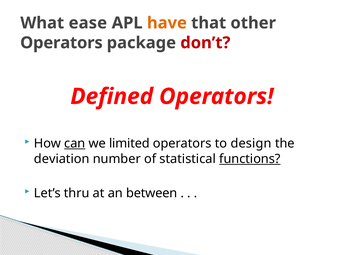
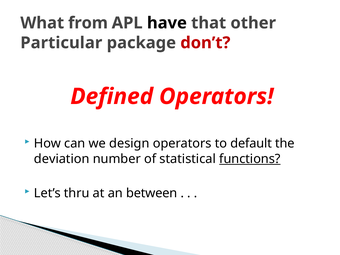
ease: ease -> from (88, 23)
have colour: orange -> black (167, 23)
Operators: Operators -> Particular (61, 43)
can underline: present -> none (75, 143)
limited: limited -> design (129, 143)
design: design -> default (251, 143)
